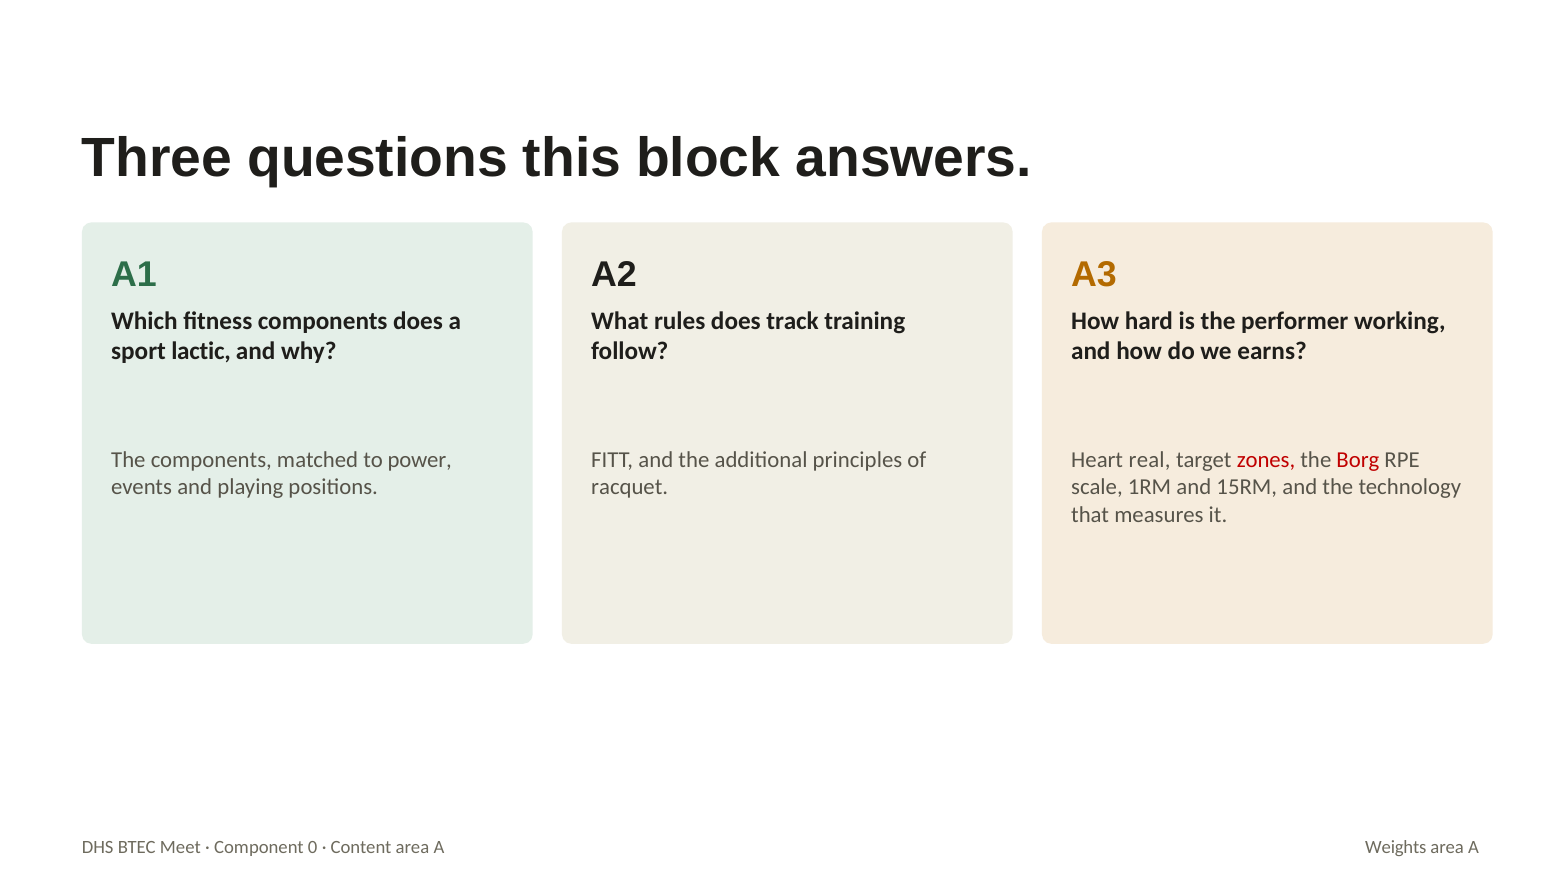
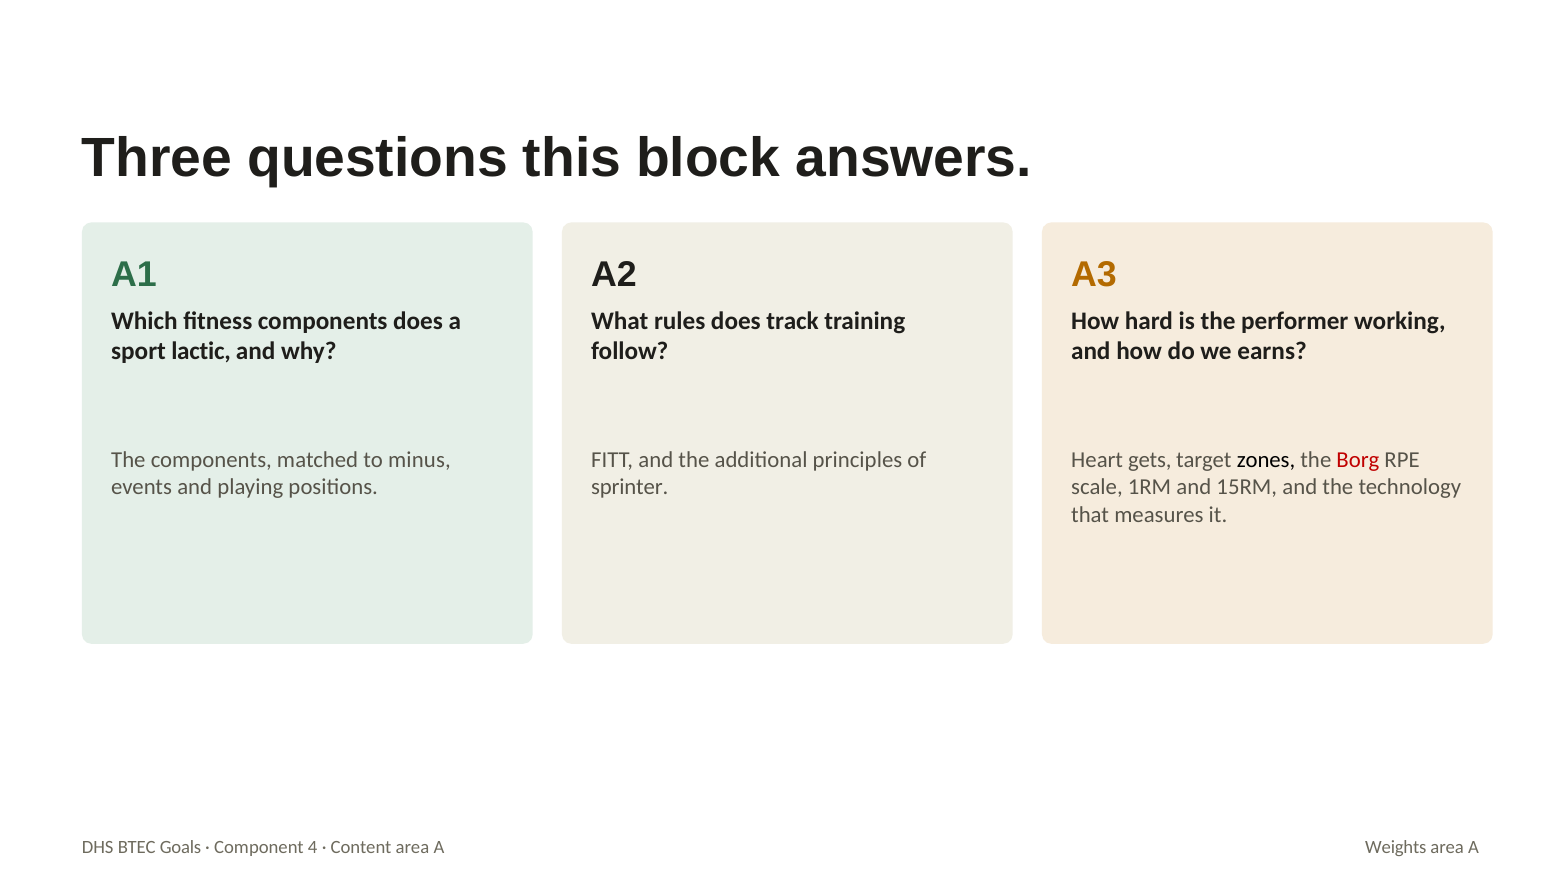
power: power -> minus (419, 460)
real: real -> gets (1150, 460)
zones colour: red -> black (1266, 460)
racquet: racquet -> sprinter (630, 487)
Meet: Meet -> Goals (180, 848)
0: 0 -> 4 (313, 848)
